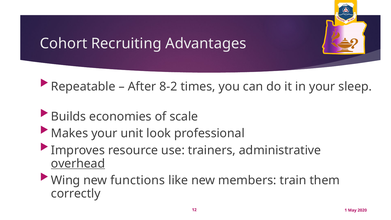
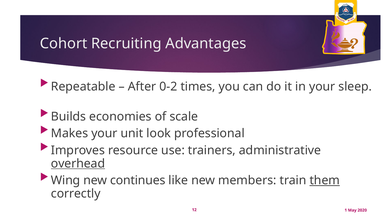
8-2: 8-2 -> 0-2 (168, 86)
functions: functions -> continues (138, 180)
them underline: none -> present (325, 180)
